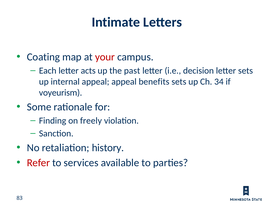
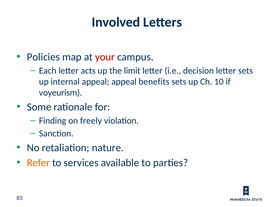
Intimate: Intimate -> Involved (116, 22)
Coating: Coating -> Policies (43, 57)
past: past -> limit (132, 71)
34: 34 -> 10 (219, 82)
history: history -> nature (108, 148)
Refer colour: red -> orange (38, 163)
